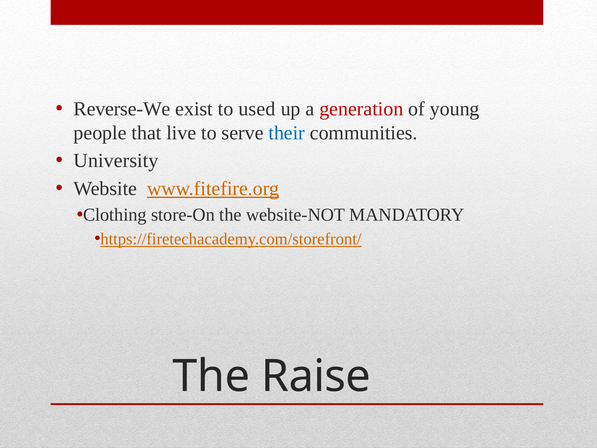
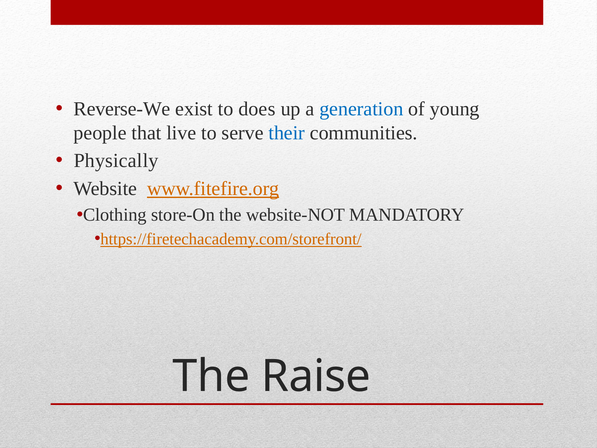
used: used -> does (257, 109)
generation colour: red -> blue (361, 109)
University: University -> Physically (116, 161)
